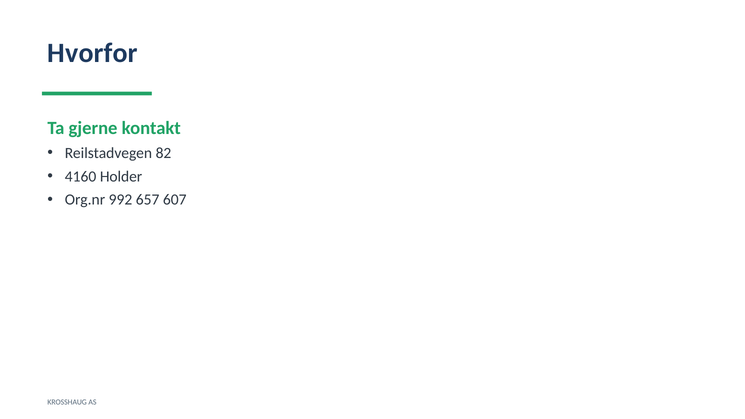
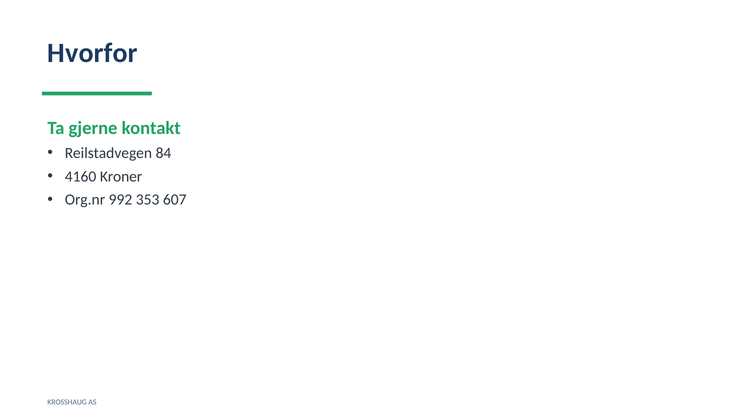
82: 82 -> 84 (163, 153)
Holder: Holder -> Kroner (121, 176)
657: 657 -> 353 (148, 200)
